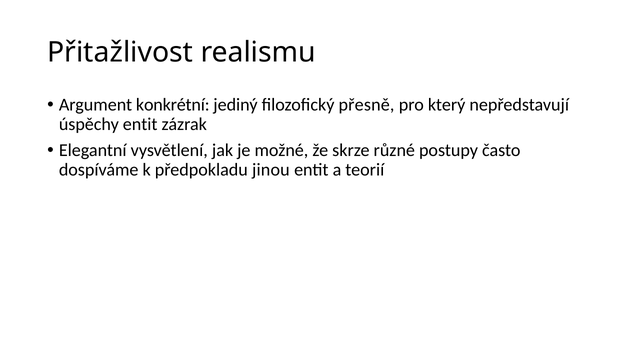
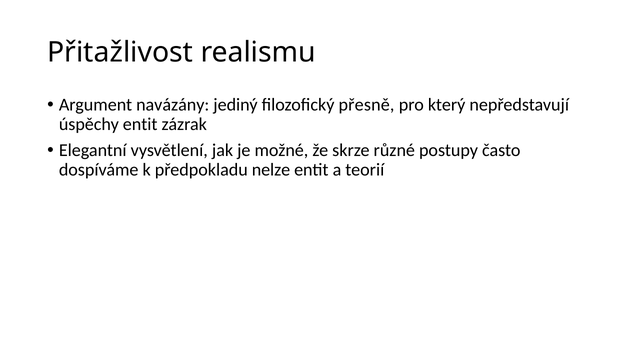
konkrétní: konkrétní -> navázány (173, 105)
jinou: jinou -> nelze (271, 170)
